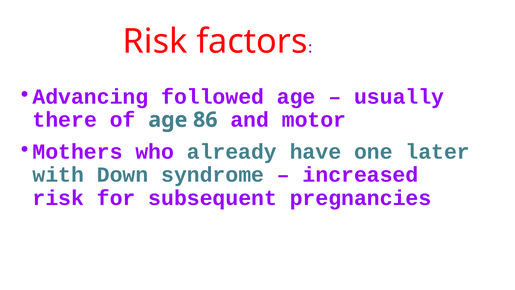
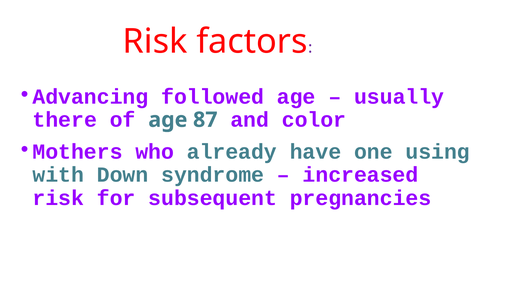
86: 86 -> 87 (205, 120)
motor: motor -> color (314, 120)
later: later -> using (438, 151)
